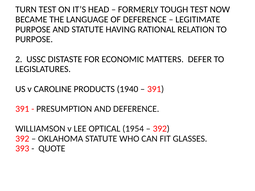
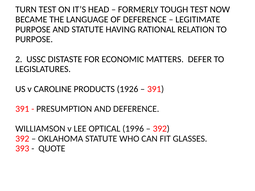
1940: 1940 -> 1926 (128, 89)
1954: 1954 -> 1996 (133, 129)
